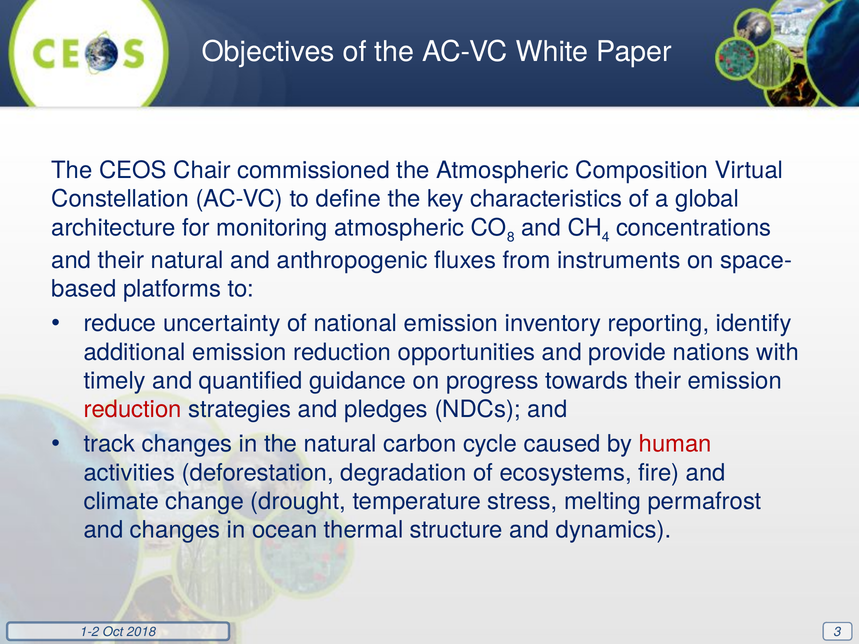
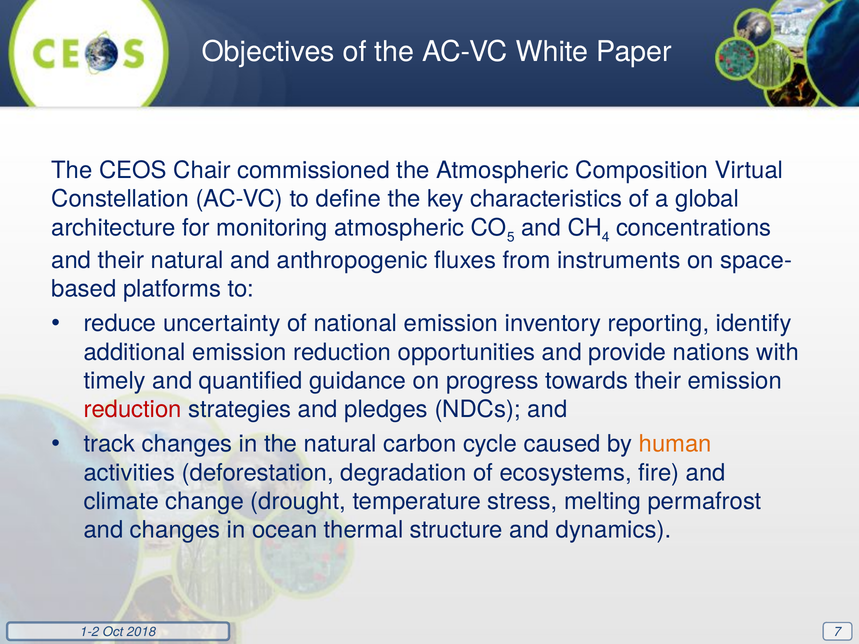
8: 8 -> 5 (511, 237)
human colour: red -> orange (675, 444)
3: 3 -> 7 (837, 632)
